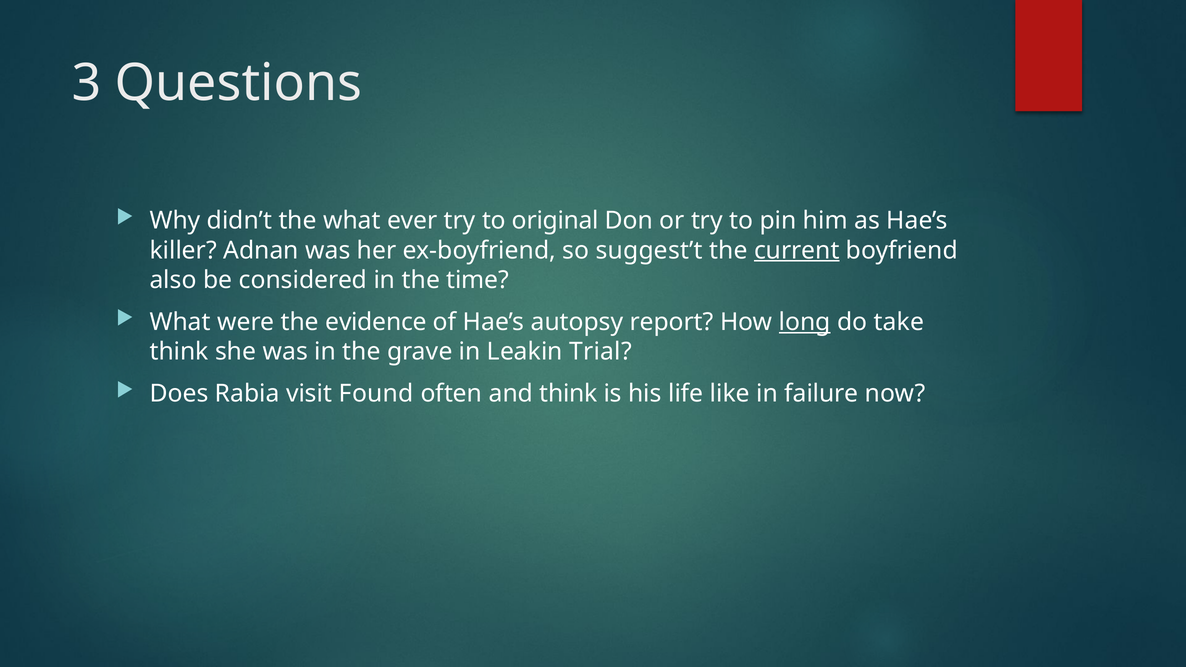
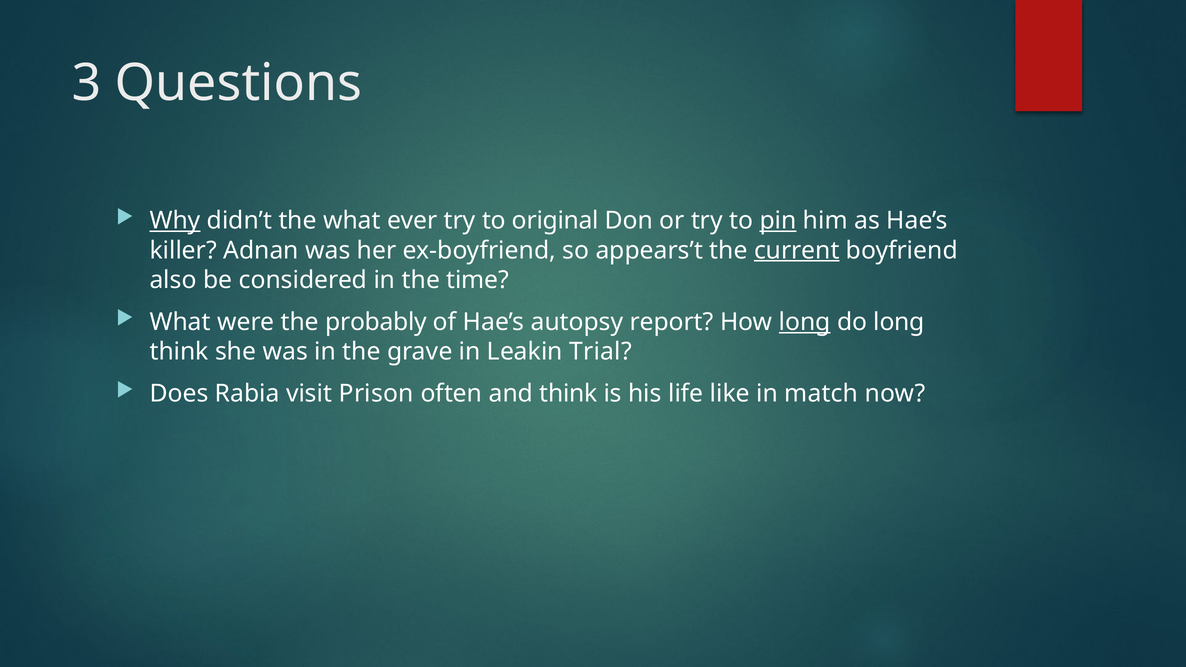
Why underline: none -> present (175, 221)
pin underline: none -> present (778, 221)
suggest’t: suggest’t -> appears’t (649, 250)
evidence: evidence -> probably (376, 322)
do take: take -> long (899, 322)
Found: Found -> Prison (376, 394)
failure: failure -> match (821, 394)
